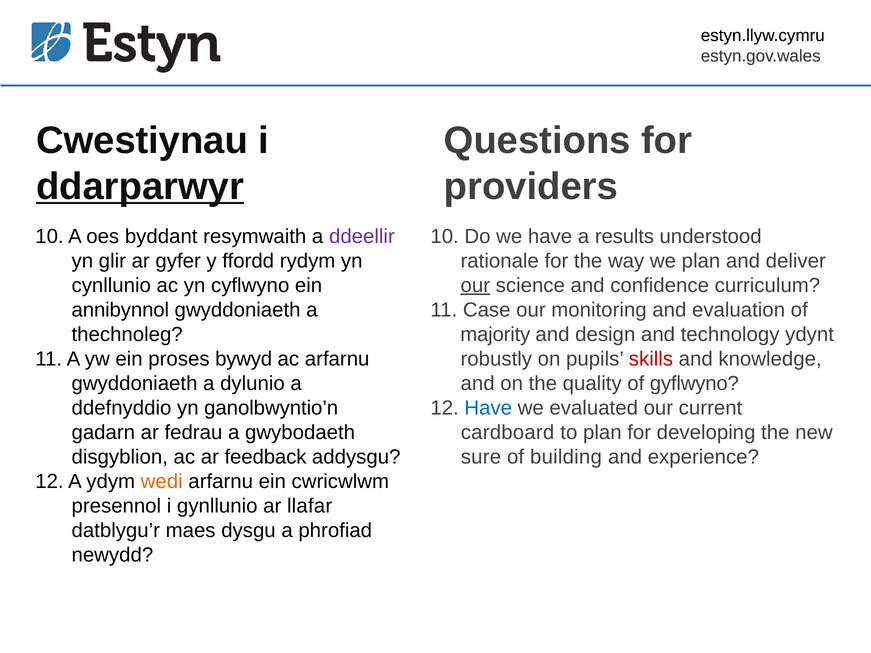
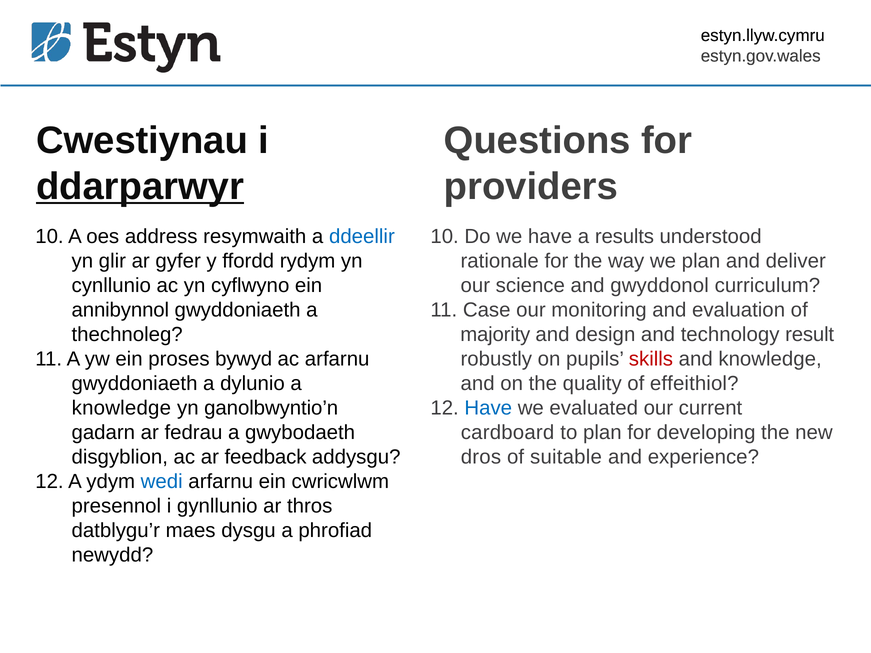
byddant: byddant -> address (161, 237)
ddeellir colour: purple -> blue (362, 237)
our underline: present -> none (475, 286)
confidence: confidence -> gwyddonol (660, 286)
ydynt: ydynt -> result (810, 335)
gyflwyno: gyflwyno -> effeithiol (694, 384)
ddefnyddio: ddefnyddio -> knowledge (121, 408)
sure: sure -> dros (481, 457)
building: building -> suitable (566, 457)
wedi colour: orange -> blue (162, 482)
llafar: llafar -> thros (310, 506)
